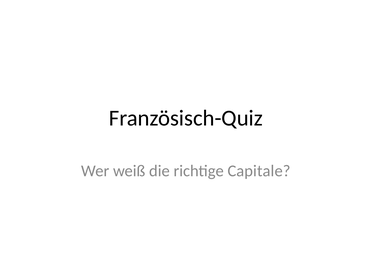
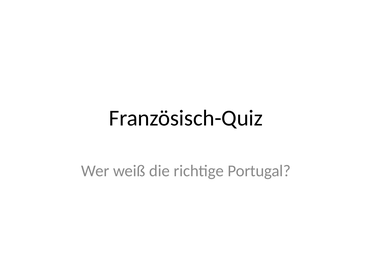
Capitale: Capitale -> Portugal (259, 171)
